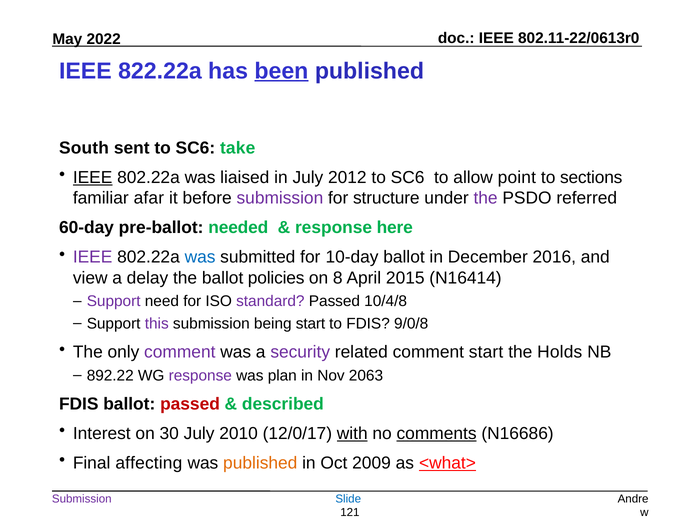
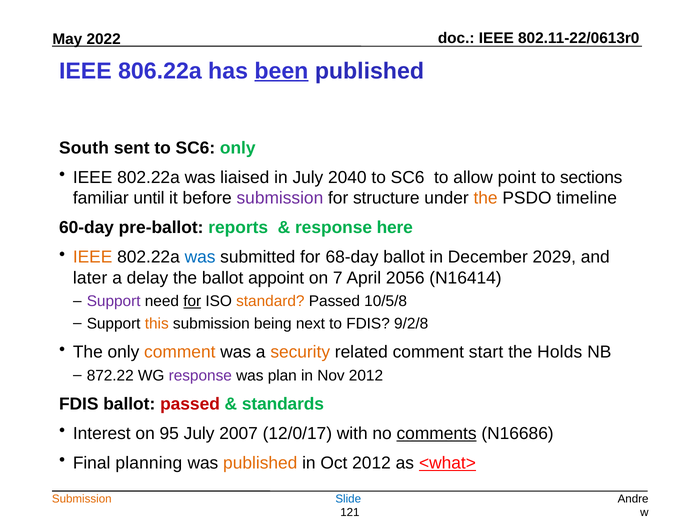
822.22a: 822.22a -> 806.22a (160, 71)
SC6 take: take -> only (238, 148)
IEEE underline: present -> none (93, 178)
2012: 2012 -> 2040 (347, 178)
afar: afar -> until (149, 198)
the colour: purple -> orange (486, 198)
referred: referred -> timeline (587, 198)
needed: needed -> reports (238, 228)
IEEE colour: purple -> orange (93, 257)
10-day: 10-day -> 68-day (352, 257)
2016: 2016 -> 2029 (554, 257)
view: view -> later (90, 278)
policies: policies -> appoint (276, 278)
8: 8 -> 7 (338, 278)
2015: 2015 -> 2056 (405, 278)
for underline: none -> present (192, 302)
standard colour: purple -> orange (270, 302)
10/4/8: 10/4/8 -> 10/5/8 (386, 302)
this colour: purple -> orange (157, 324)
being start: start -> next (310, 324)
9/0/8: 9/0/8 -> 9/2/8 (411, 324)
comment colour: purple -> orange (180, 353)
security colour: purple -> orange (300, 353)
892.22: 892.22 -> 872.22 (110, 376)
Nov 2063: 2063 -> 2012 (366, 376)
described: described -> standards (283, 404)
30: 30 -> 95 (169, 434)
2010: 2010 -> 2007 (239, 434)
with underline: present -> none (352, 434)
affecting: affecting -> planning (149, 463)
Oct 2009: 2009 -> 2012 (372, 463)
Submission colour: purple -> orange (82, 499)
